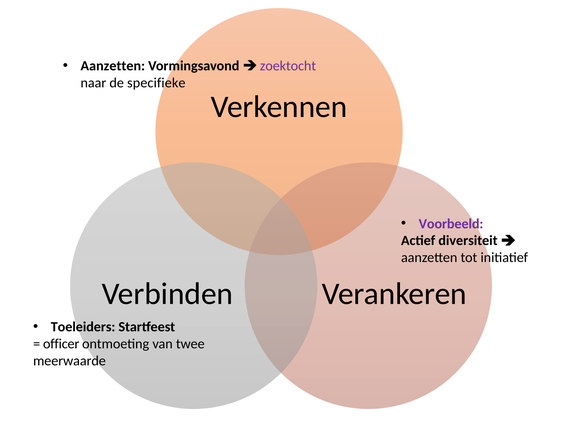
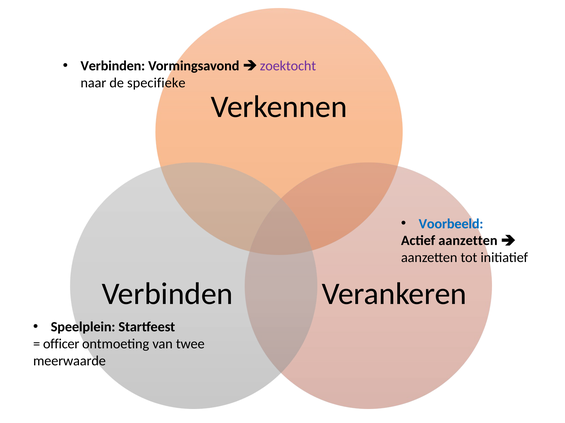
Aanzetten: Aanzetten -> Verbinden (113, 66)
Voorbeeld colour: purple -> blue (451, 224)
Actief diversiteit: diversiteit -> aanzetten (468, 241)
Toeleiders: Toeleiders -> Speelplein (83, 328)
